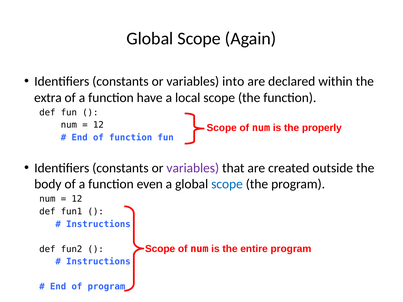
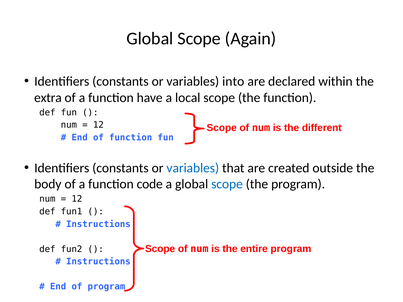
properly: properly -> different (322, 128)
variables colour: purple -> blue (193, 168)
even: even -> code (150, 184)
